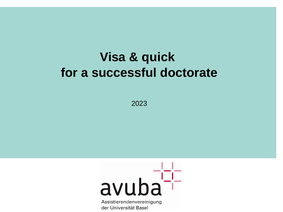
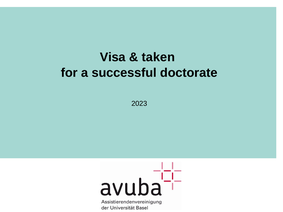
quick: quick -> taken (158, 57)
